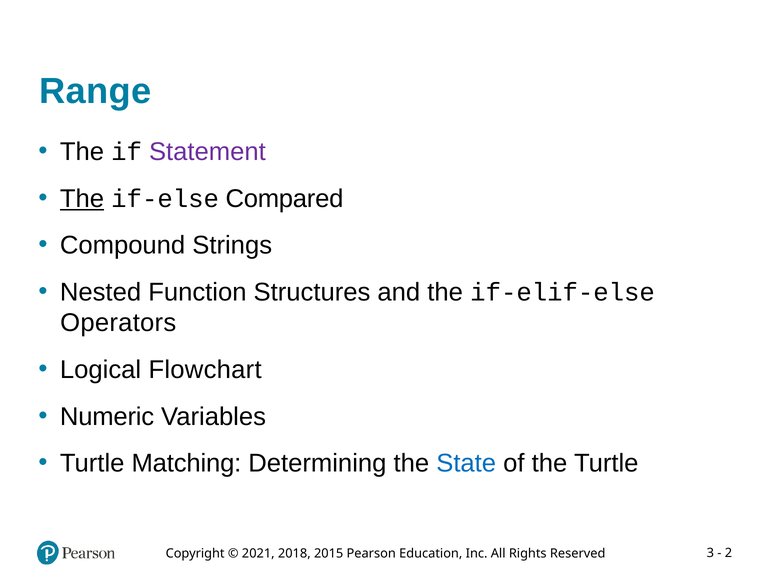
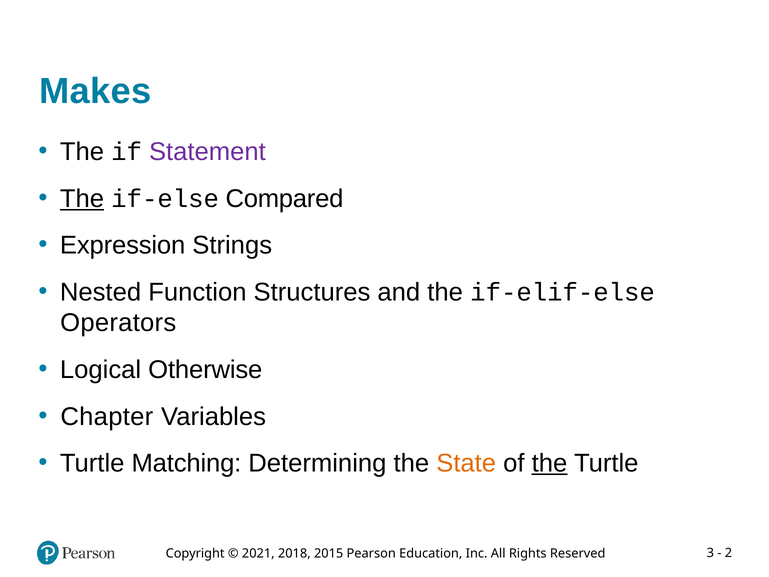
Range: Range -> Makes (95, 91)
Compound: Compound -> Expression (123, 245)
Flowchart: Flowchart -> Otherwise (205, 370)
Numeric: Numeric -> Chapter (107, 416)
State colour: blue -> orange (466, 463)
the underline: none -> present (550, 463)
